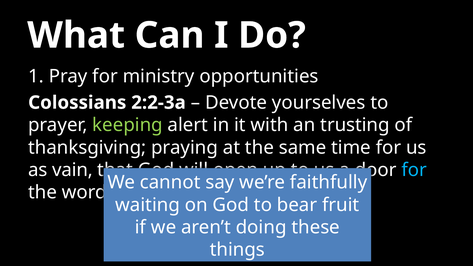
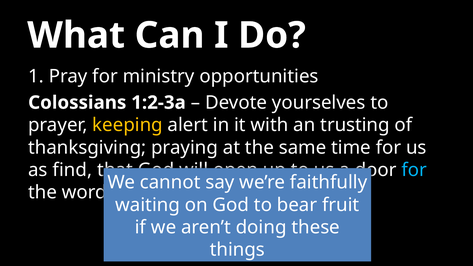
2:2-3a: 2:2-3a -> 1:2-3a (159, 103)
keeping colour: light green -> yellow (128, 125)
vain: vain -> find (72, 170)
